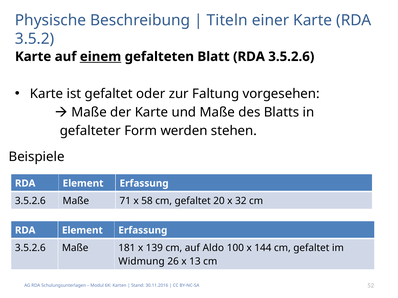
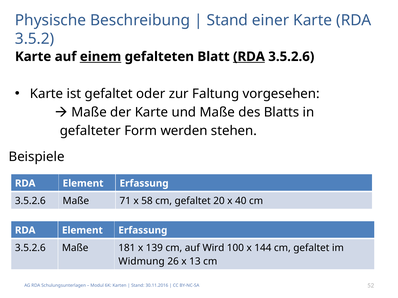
Titeln: Titeln -> Stand (227, 20)
RDA underline: none -> present (249, 57)
32: 32 -> 40 (241, 201)
Aldo: Aldo -> Wird (213, 248)
